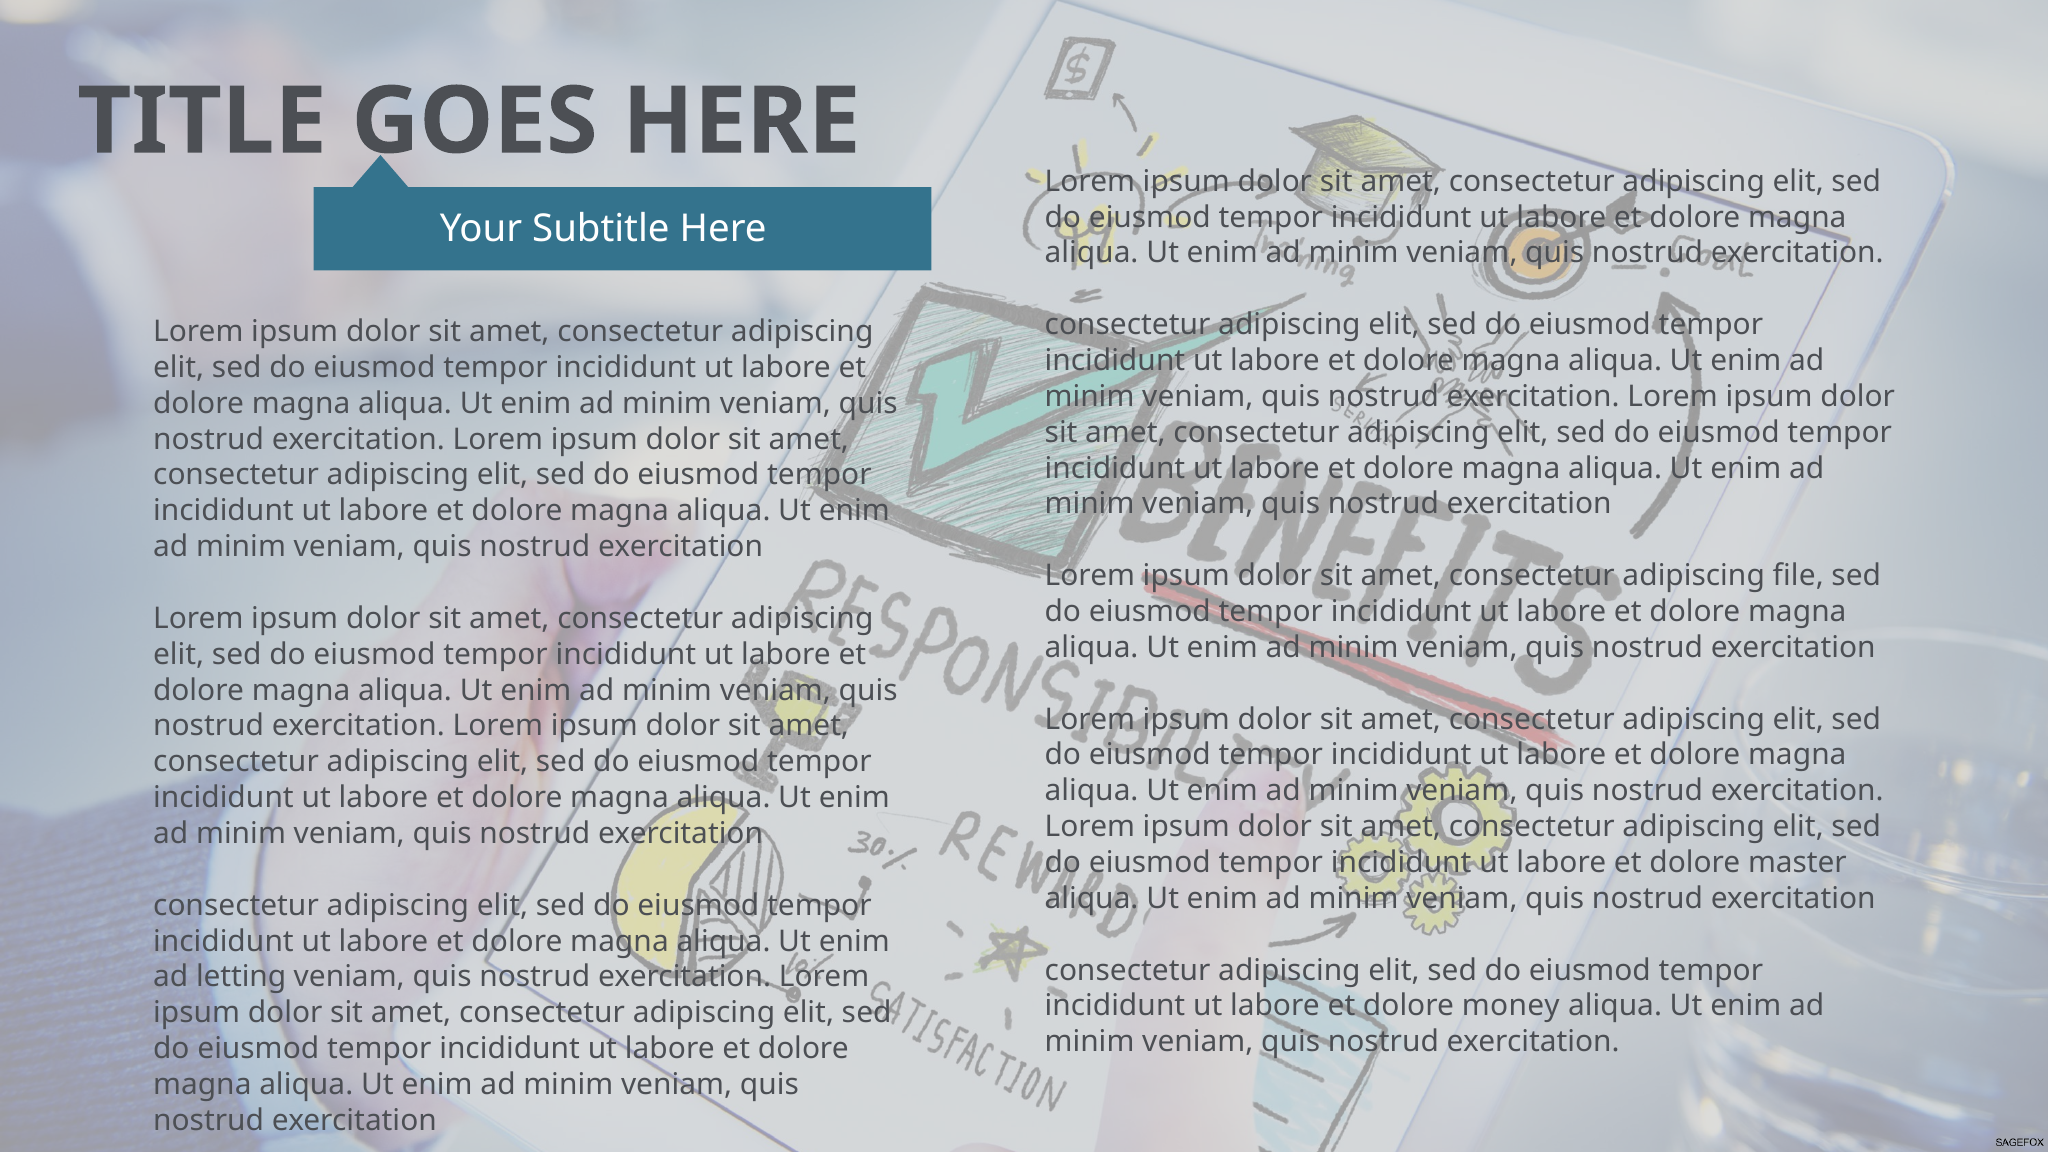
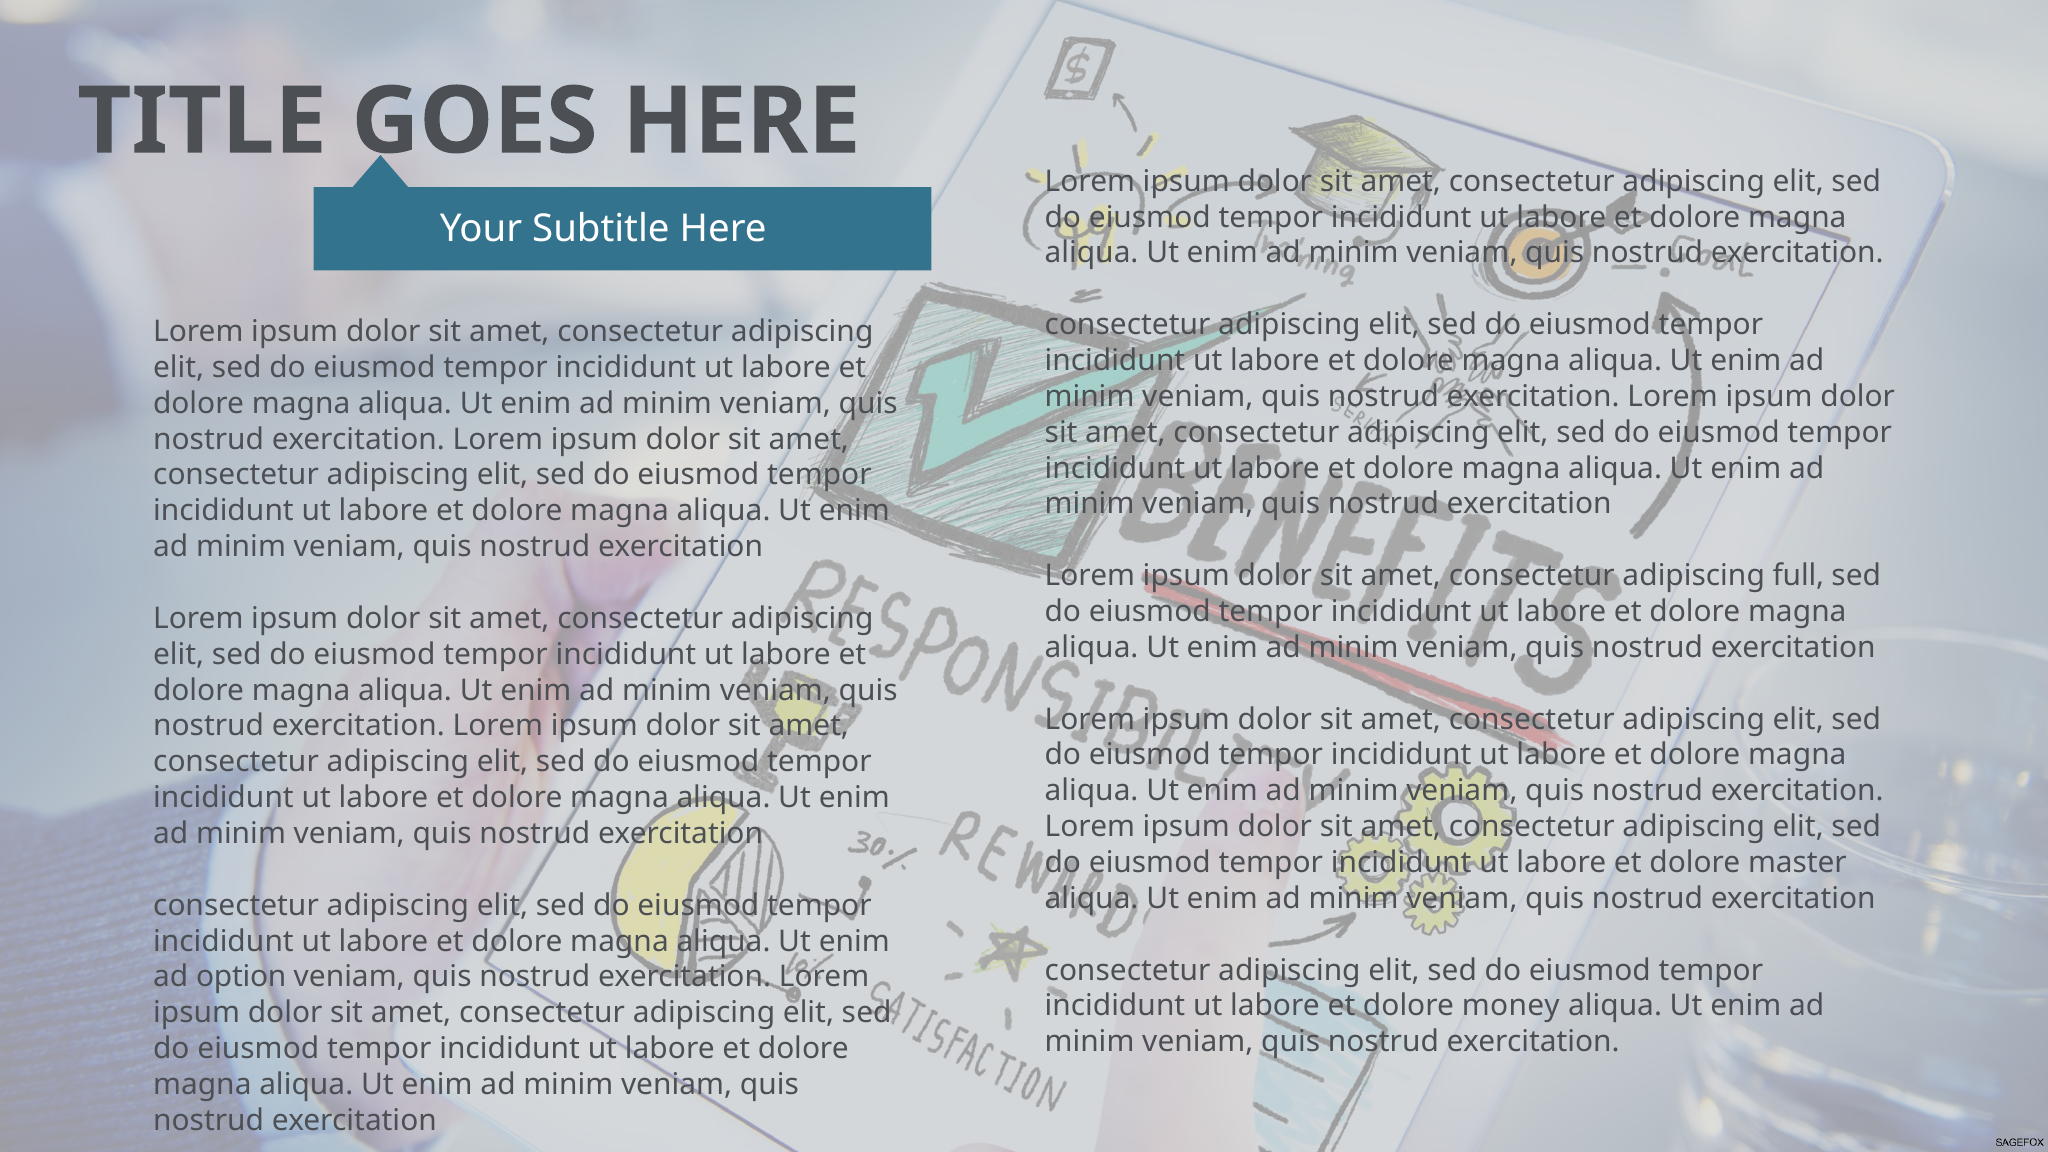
file: file -> full (1798, 576)
letting: letting -> option (241, 977)
